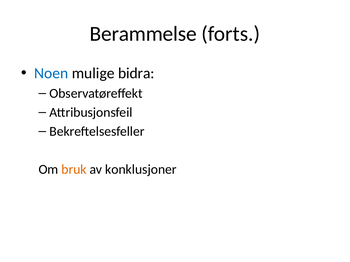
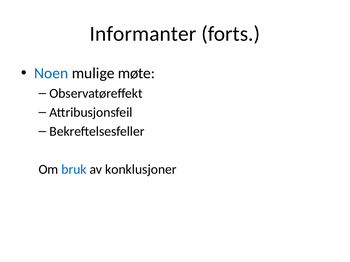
Berammelse: Berammelse -> Informanter (143, 34)
bidra: bidra -> møte (136, 73)
bruk colour: orange -> blue (74, 170)
